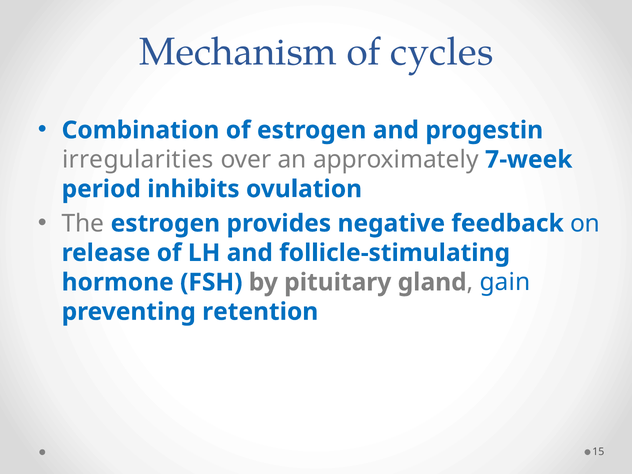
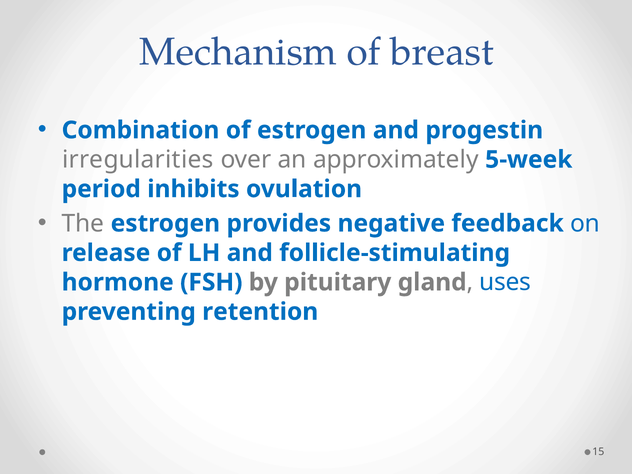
cycles: cycles -> breast (442, 52)
7-week: 7-week -> 5-week (529, 160)
gain: gain -> uses (505, 282)
